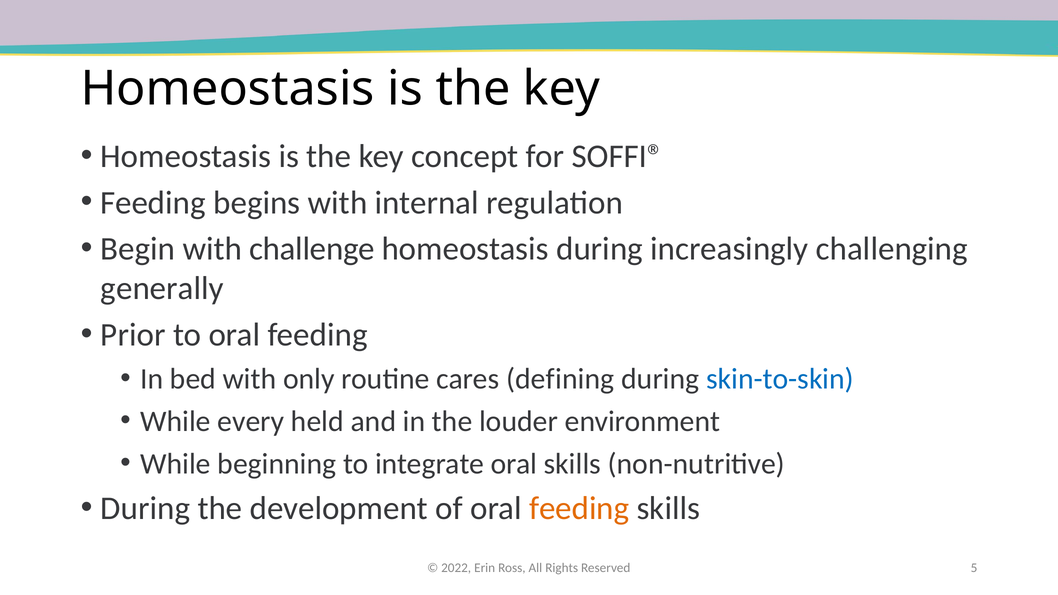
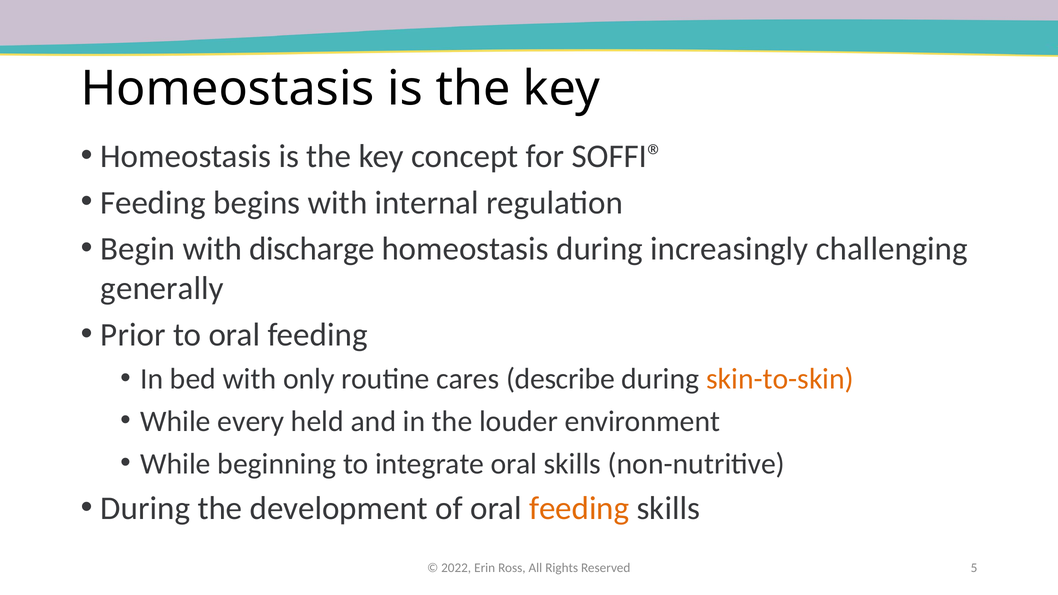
challenge: challenge -> discharge (312, 249)
defining: defining -> describe (560, 379)
skin-to-skin colour: blue -> orange (780, 379)
